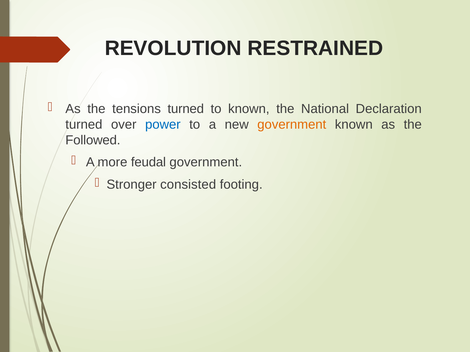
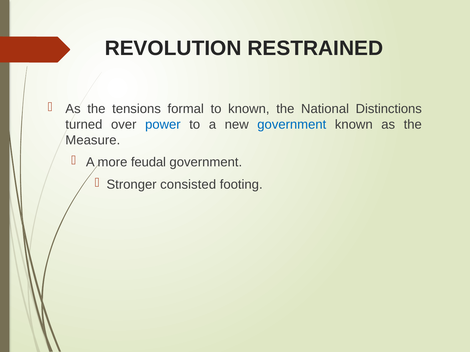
tensions turned: turned -> formal (186, 109)
Declaration: Declaration -> Distinctions (389, 109)
government colour: orange -> blue (292, 125)
Followed: Followed -> Measure (93, 140)
